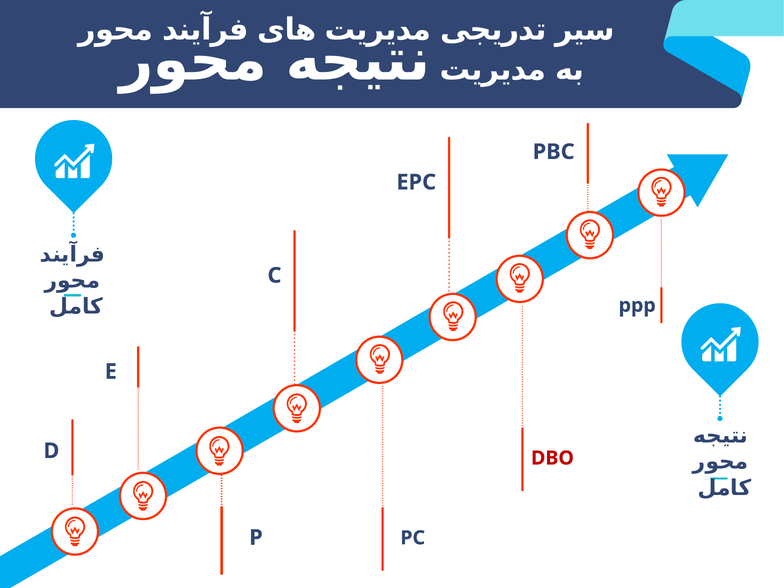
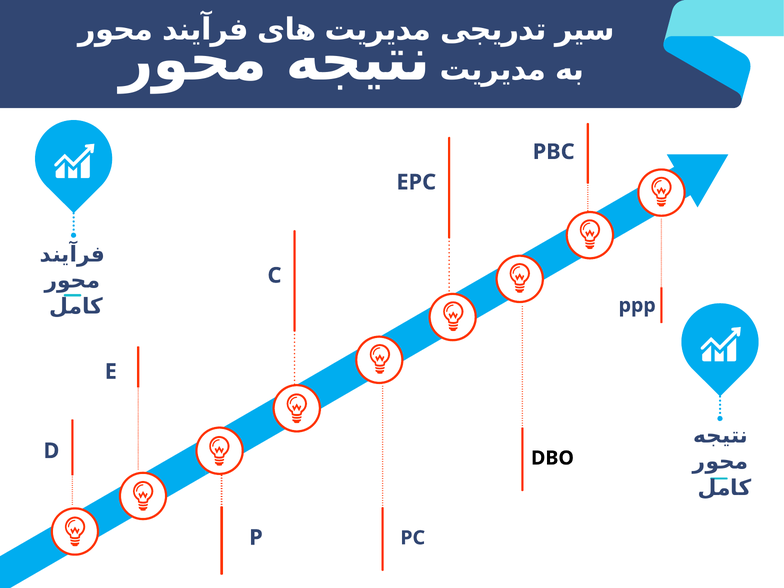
DBO colour: red -> black (552, 458)
